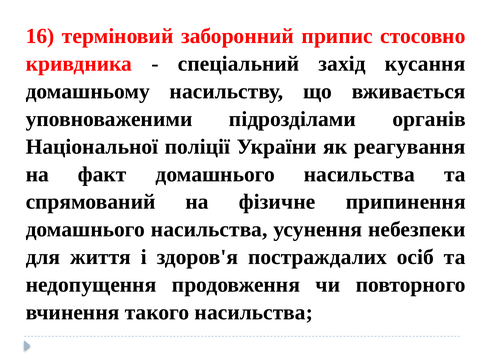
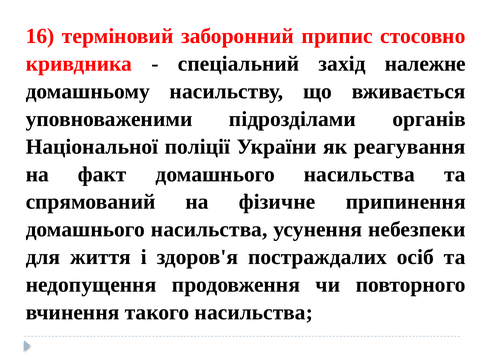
кусання: кусання -> належне (425, 64)
